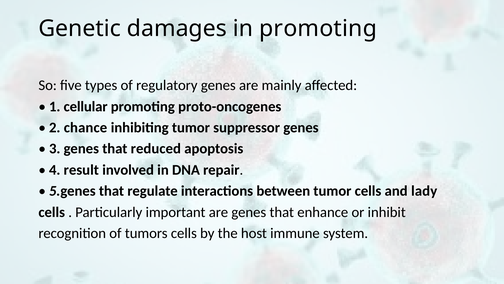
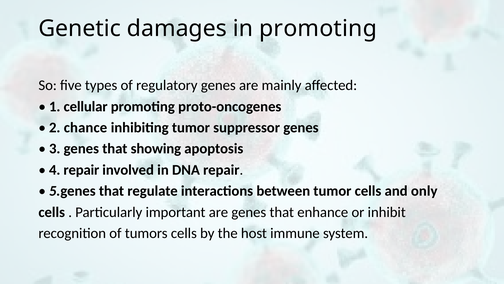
reduced: reduced -> showing (156, 148)
4 result: result -> repair (81, 170)
lady: lady -> only (424, 191)
